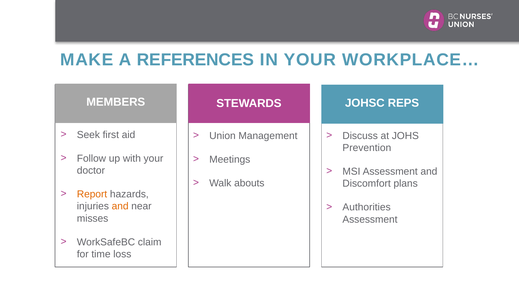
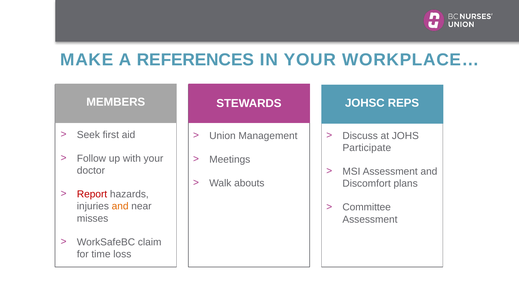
Prevention: Prevention -> Participate (367, 148)
Report colour: orange -> red (92, 194)
Authorities: Authorities -> Committee (367, 207)
